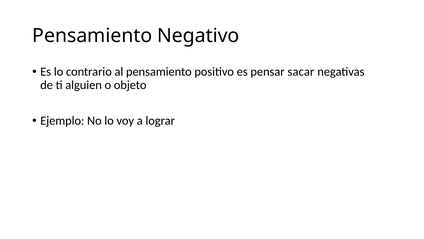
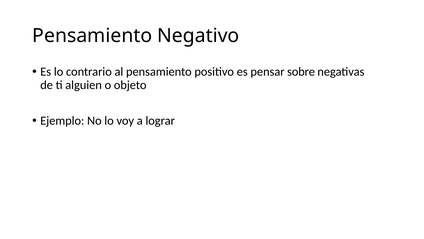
sacar: sacar -> sobre (301, 72)
